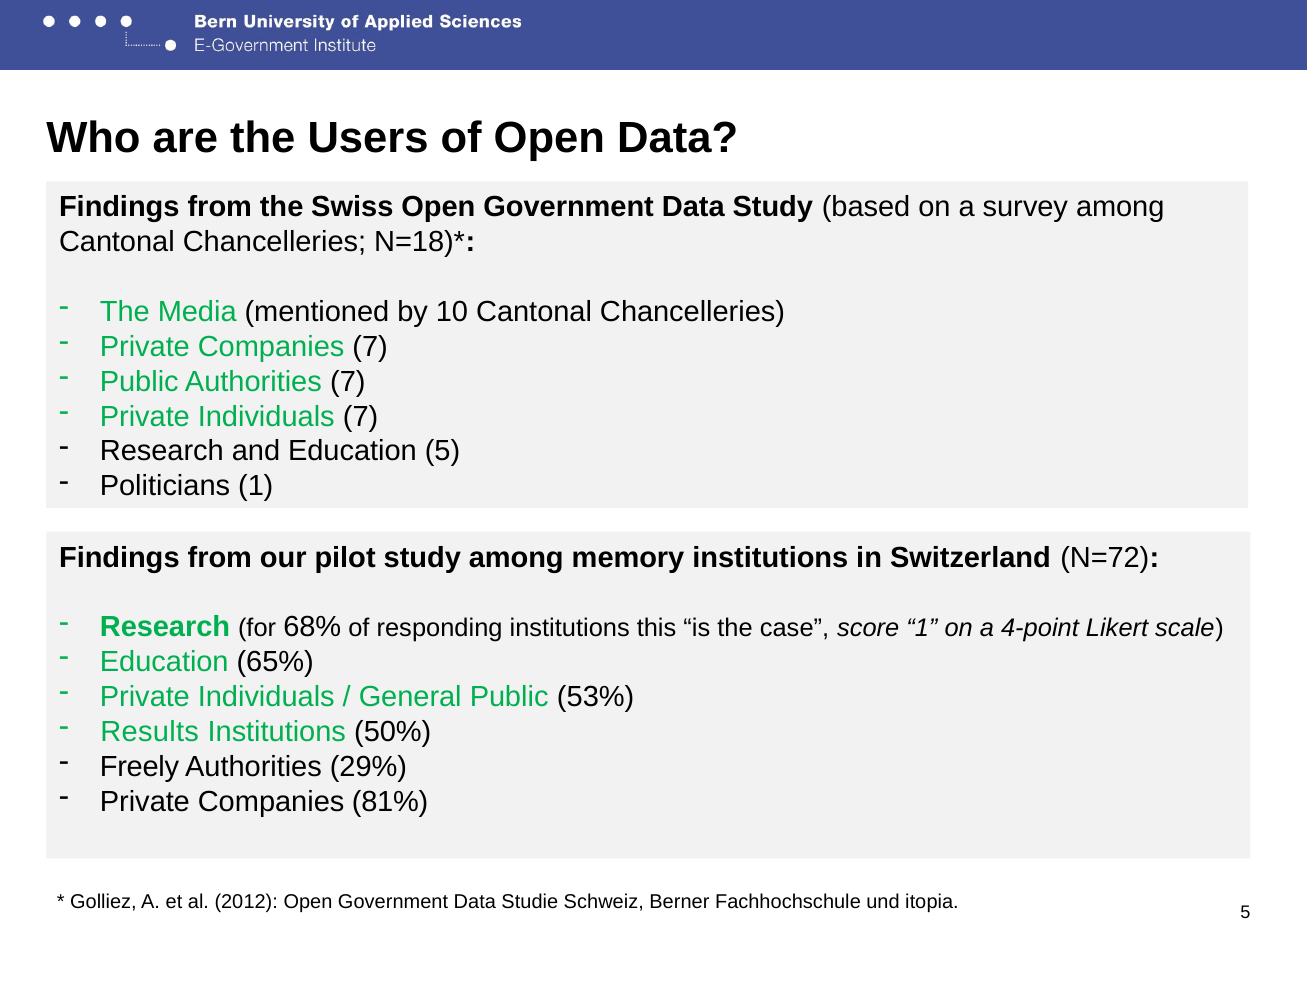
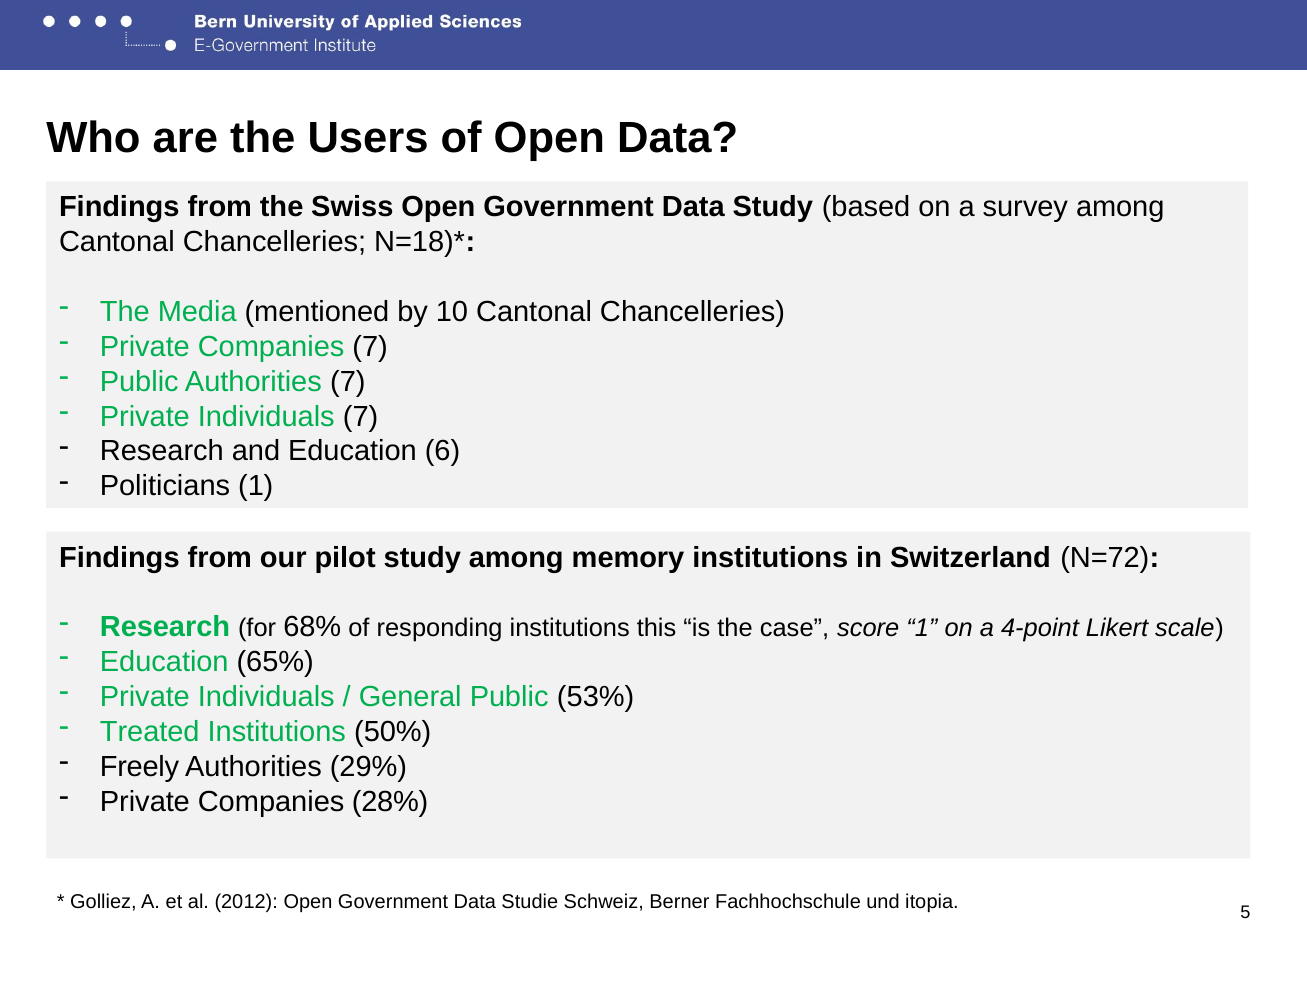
Education 5: 5 -> 6 (442, 451)
Results: Results -> Treated (150, 731)
81%: 81% -> 28% (390, 801)
